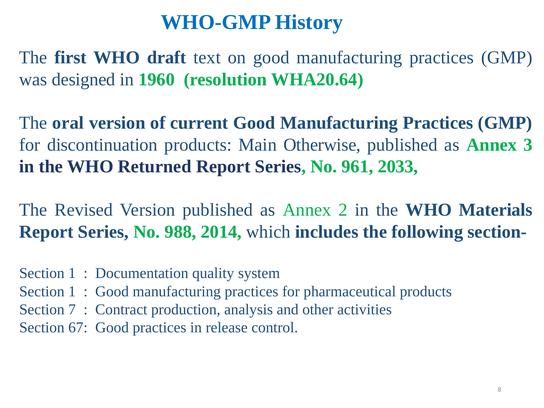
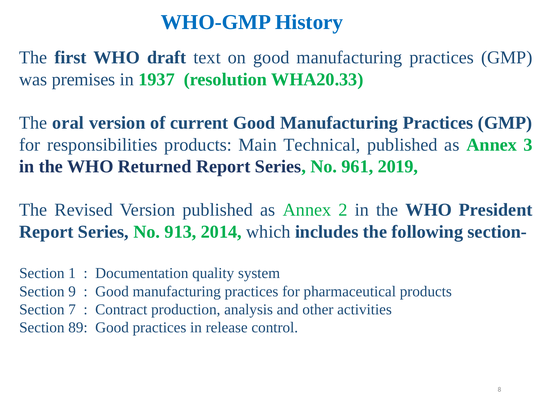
designed: designed -> premises (84, 79)
1960: 1960 -> 1937 (157, 79)
WHA20.64: WHA20.64 -> WHA20.33 (317, 79)
discontinuation: discontinuation -> responsibilities (102, 145)
Otherwise: Otherwise -> Technical (322, 145)
2033: 2033 -> 2019 (398, 166)
Materials: Materials -> President (496, 210)
988: 988 -> 913 (180, 232)
1: 1 -> 9 (72, 291)
67: 67 -> 89 (78, 328)
